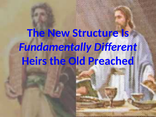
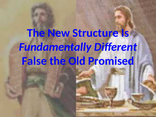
Heirs: Heirs -> False (34, 61)
Preached: Preached -> Promised (111, 61)
